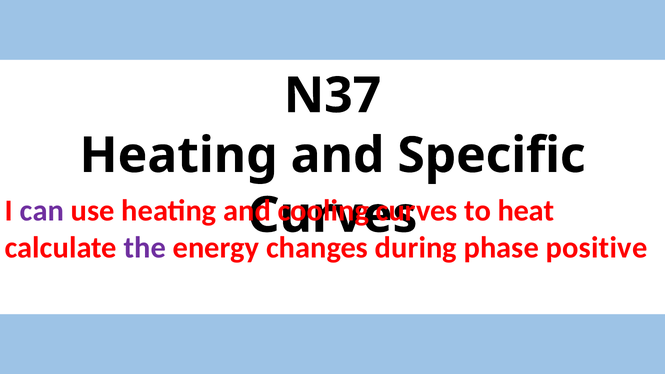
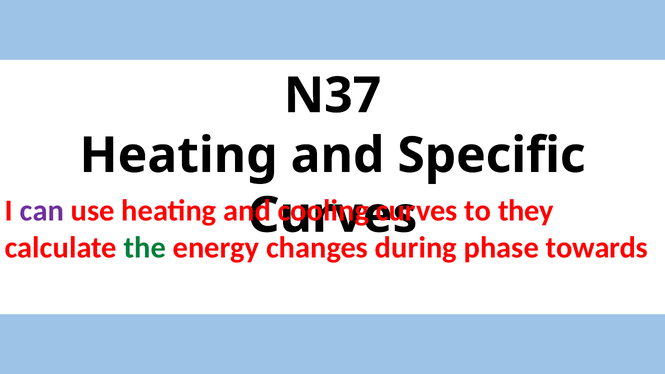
heat: heat -> they (526, 211)
the colour: purple -> green (145, 248)
positive: positive -> towards (597, 248)
